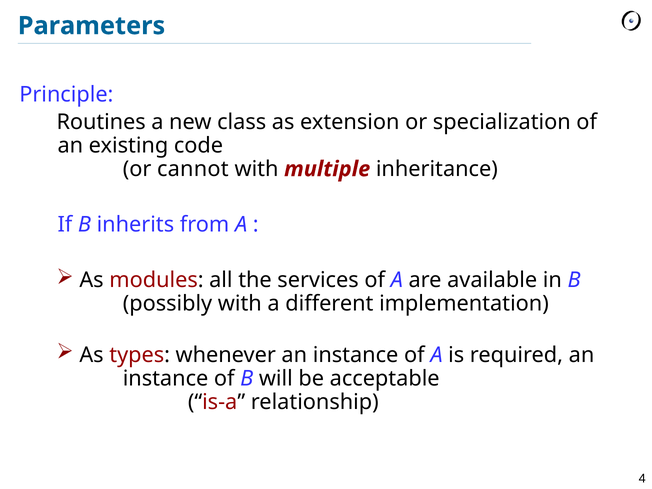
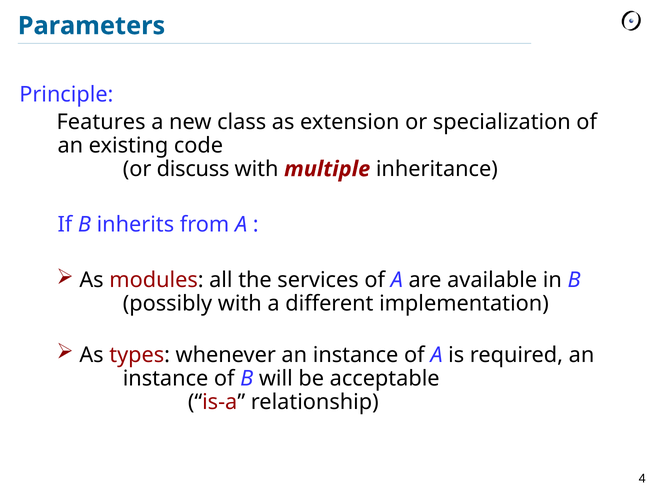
Routines: Routines -> Features (101, 122)
cannot: cannot -> discuss (193, 169)
